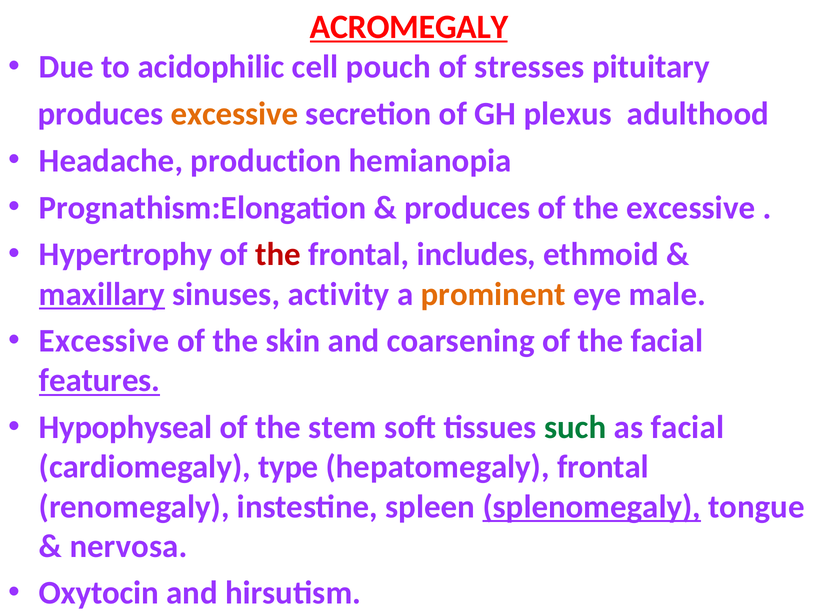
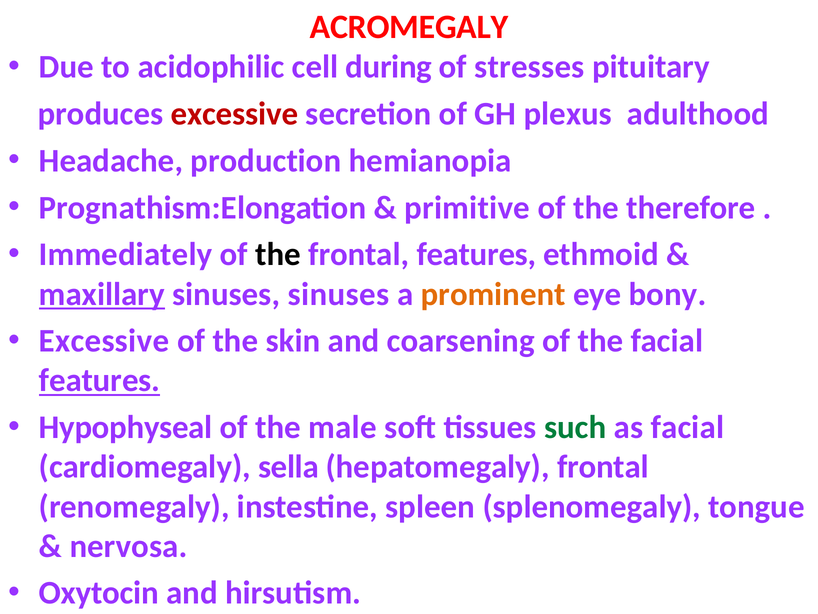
ACROMEGALY underline: present -> none (409, 27)
pouch: pouch -> during (389, 67)
excessive colour: orange -> red (235, 114)
produces: produces -> primitive (467, 208)
the excessive: excessive -> therefore (691, 208)
Hypertrophy: Hypertrophy -> Immediately (126, 254)
the colour: red -> black (278, 254)
frontal includes: includes -> features (476, 254)
sinuses activity: activity -> sinuses (338, 294)
male: male -> bony (668, 294)
stem: stem -> male (342, 427)
type: type -> sella (288, 467)
splenomegaly underline: present -> none (592, 506)
